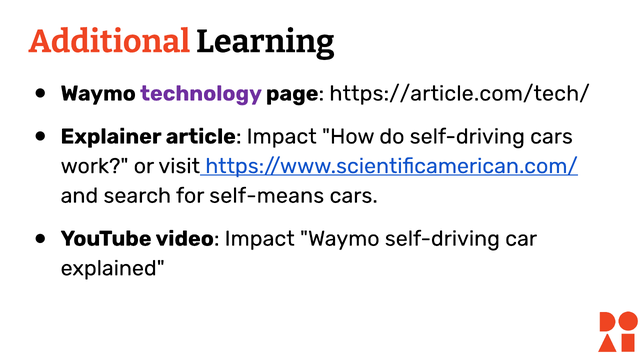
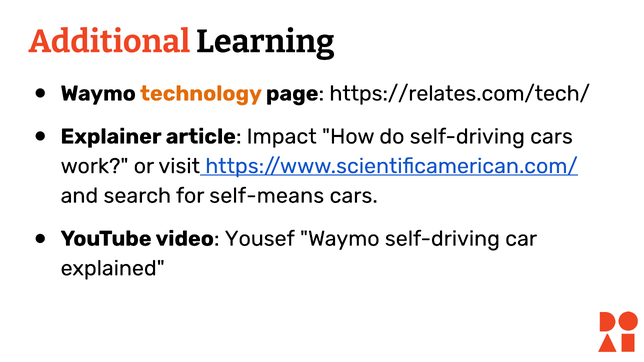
technology colour: purple -> orange (201, 94)
https://article.com/tech/: https://article.com/tech/ -> https://relates.com/tech/ (460, 94)
video Impact: Impact -> Yousef (260, 239)
